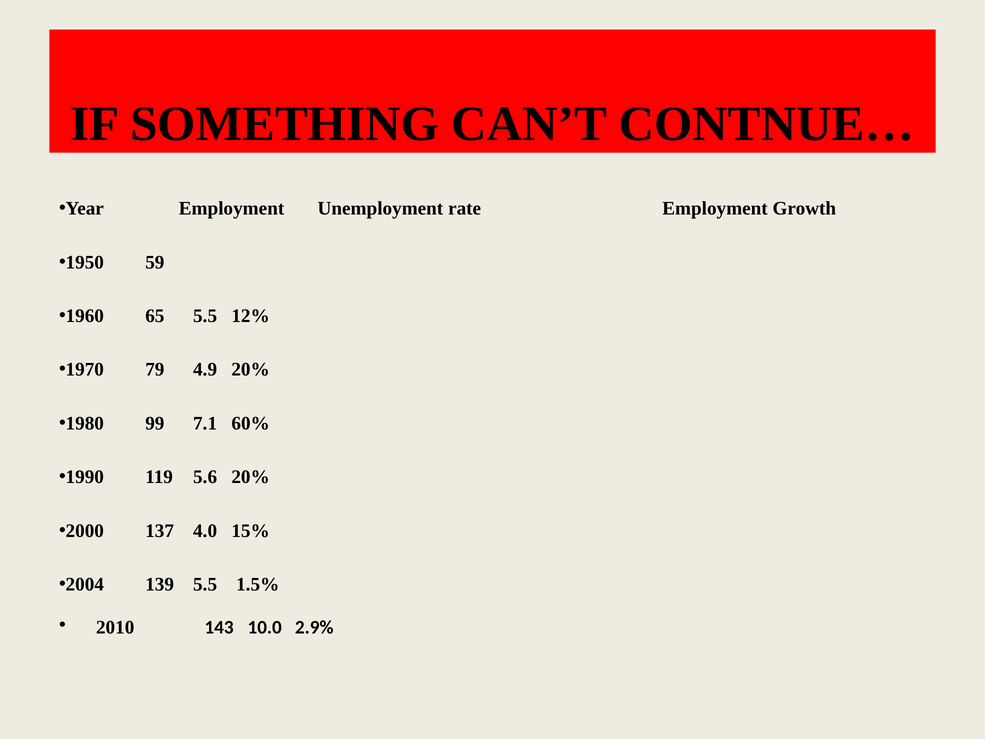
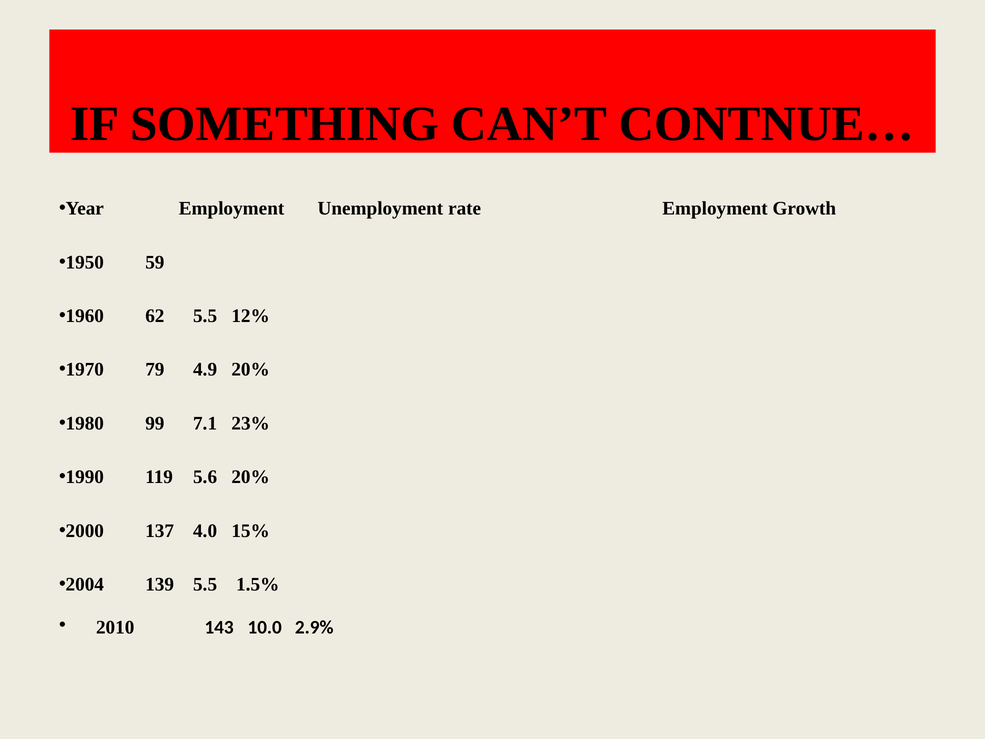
65: 65 -> 62 (155, 316)
60%: 60% -> 23% (251, 423)
